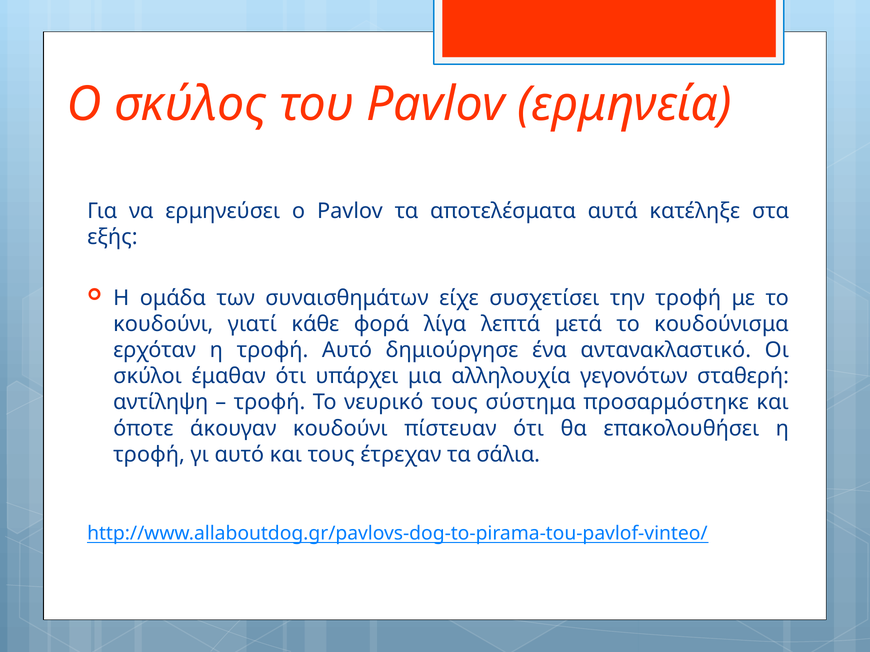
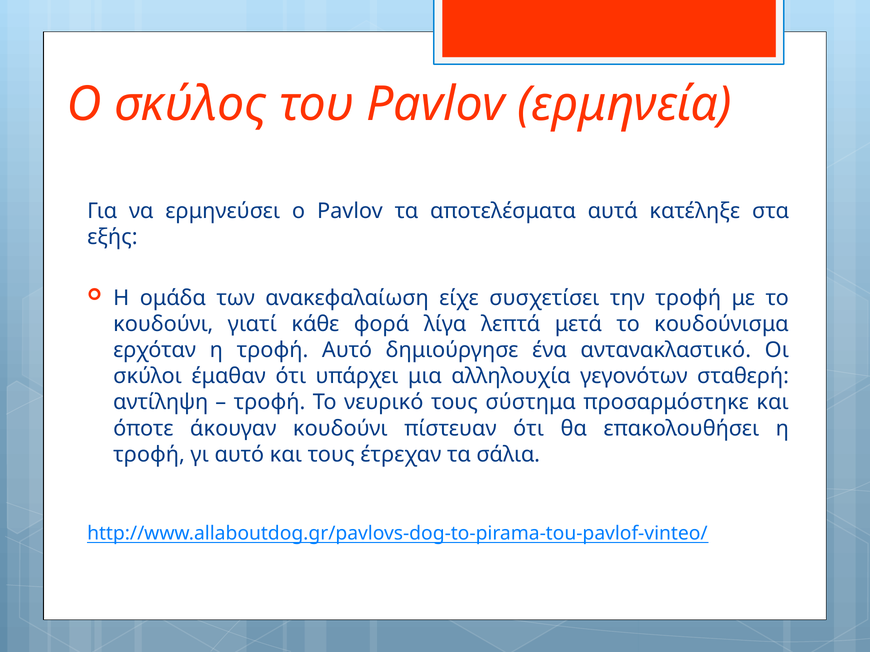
συναισθημάτων: συναισθημάτων -> ανακεφαλαίωση (347, 298)
